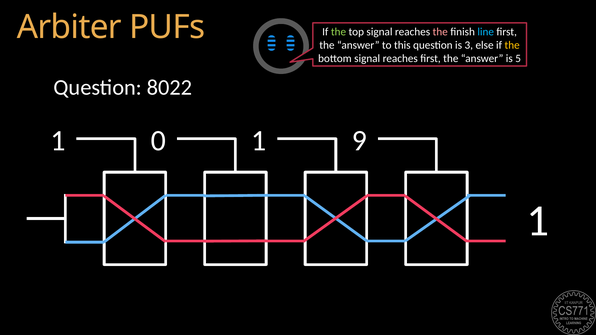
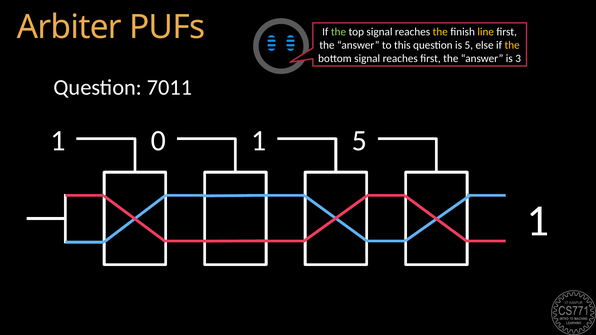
the colour: pink -> yellow (440, 32)
line colour: light blue -> yellow (486, 32)
is 3: 3 -> 5 (469, 45)
5: 5 -> 3 (518, 59)
8022: 8022 -> 7011 (170, 88)
1 9: 9 -> 5 (359, 141)
